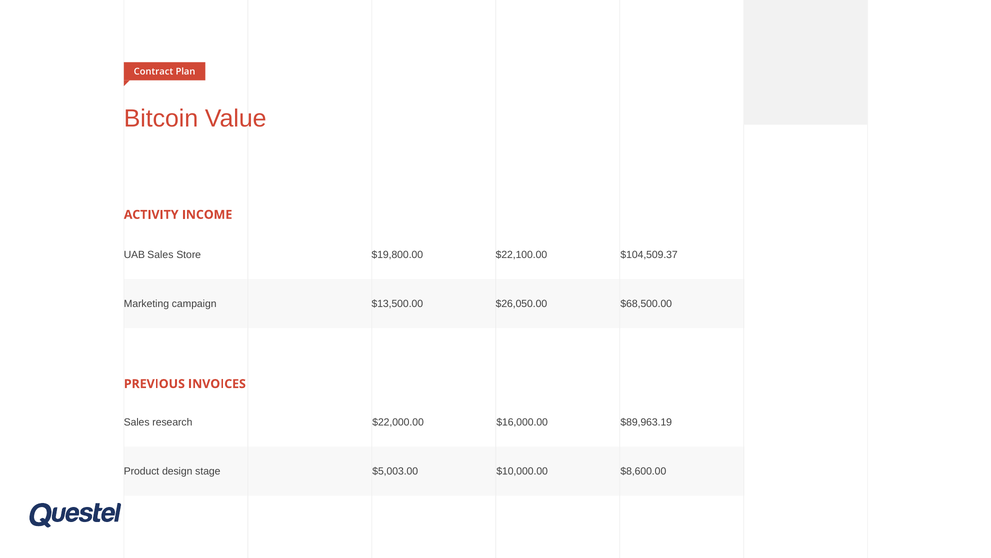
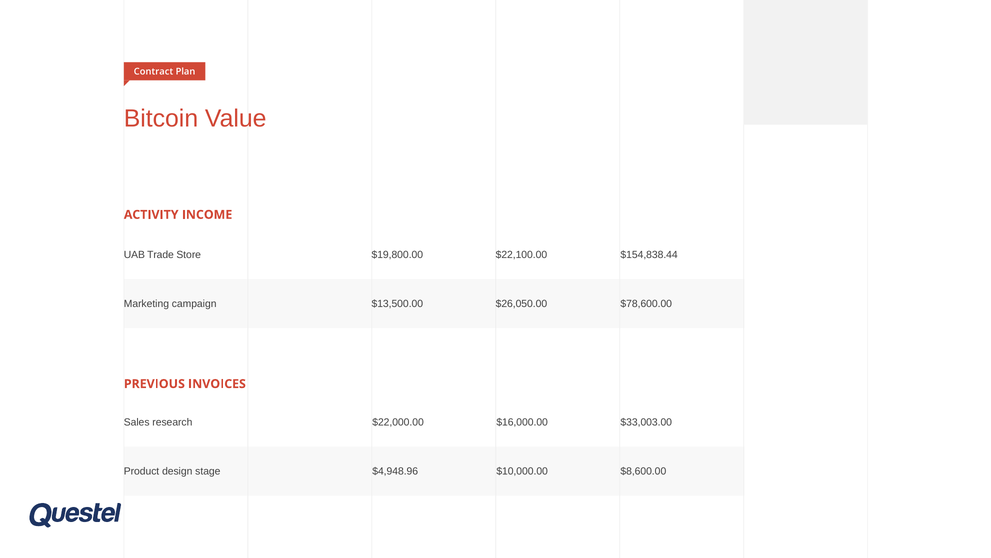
UAB Sales: Sales -> Trade (160, 254)
$104,509.37: $104,509.37 -> $154,838.44 (649, 254)
$68,500.00: $68,500.00 -> $78,600.00 (646, 303)
$89,963.19: $89,963.19 -> $33,003.00 (646, 422)
$5,003.00: $5,003.00 -> $4,948.96 (395, 471)
